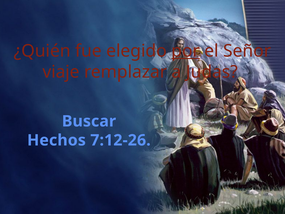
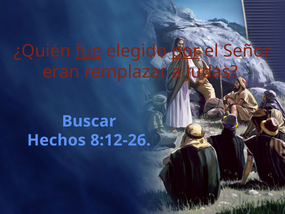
fue underline: none -> present (88, 51)
viaje: viaje -> eran (61, 72)
7:12-26: 7:12-26 -> 8:12-26 (120, 140)
